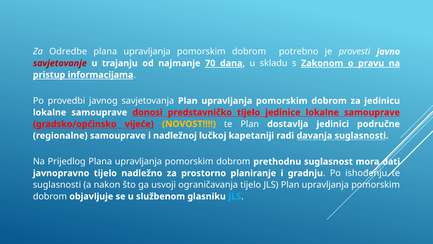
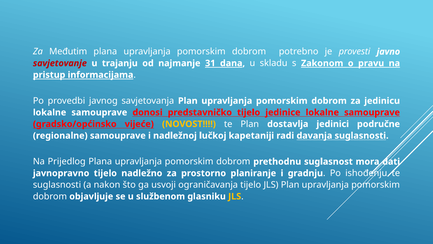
Odredbe: Odredbe -> Međutim (68, 52)
70: 70 -> 31 (210, 63)
JLS colour: light blue -> yellow (235, 196)
